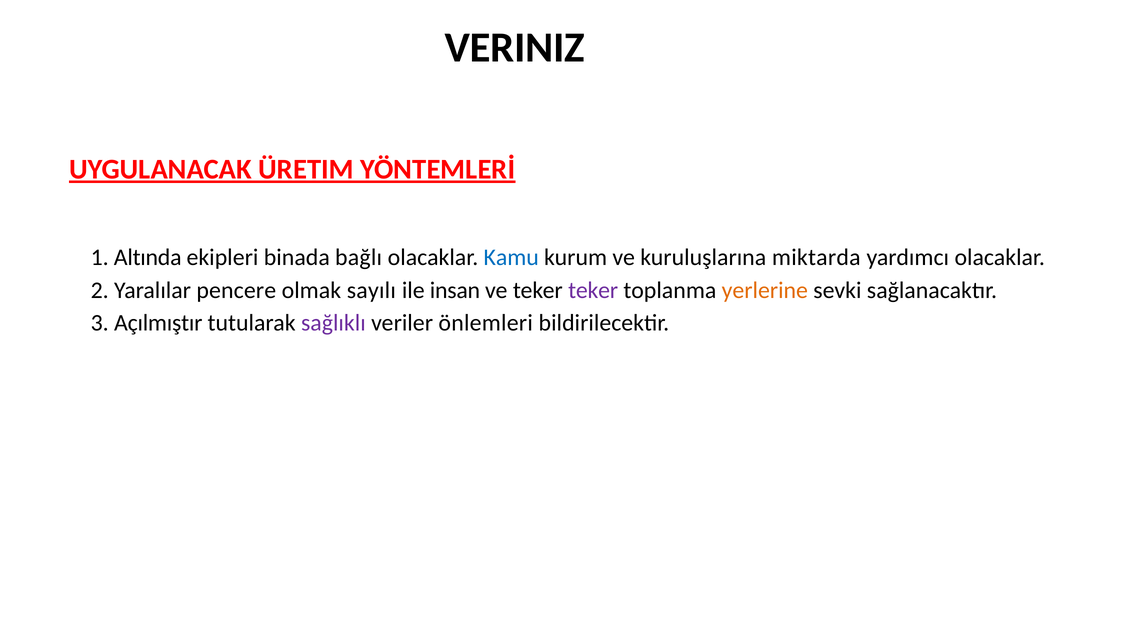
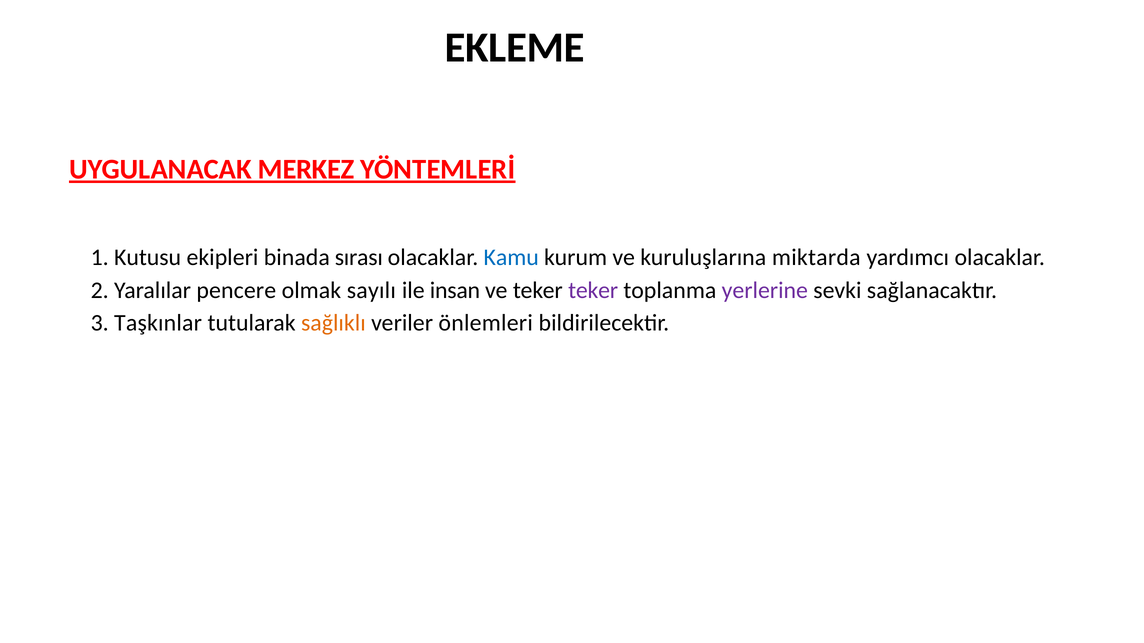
VERINIZ: VERINIZ -> EKLEME (515, 48)
ÜRETIM: ÜRETIM -> MERKEZ (306, 169)
Altında: Altında -> Kutusu (148, 258)
bağlı: bağlı -> sırası (359, 258)
yerlerine colour: orange -> purple (765, 290)
Açılmıştır: Açılmıştır -> Taşkınlar (158, 323)
sağlıklı colour: purple -> orange (333, 323)
